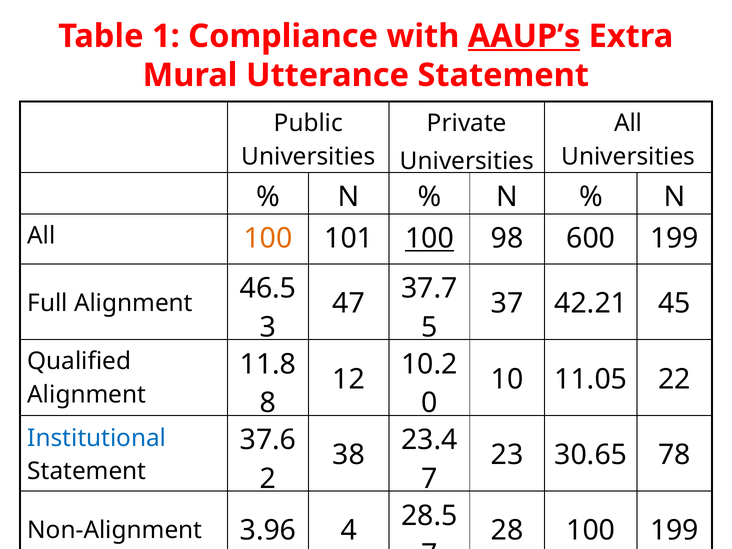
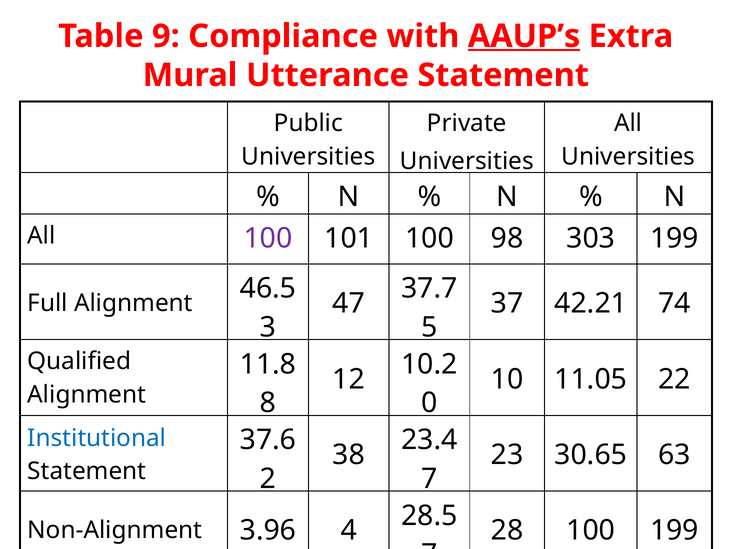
1: 1 -> 9 (166, 36)
100 colour: orange -> purple (268, 239)
100 underline: present -> none (429, 239)
600: 600 -> 303 (591, 239)
45: 45 -> 74 (674, 303)
78: 78 -> 63 (674, 455)
